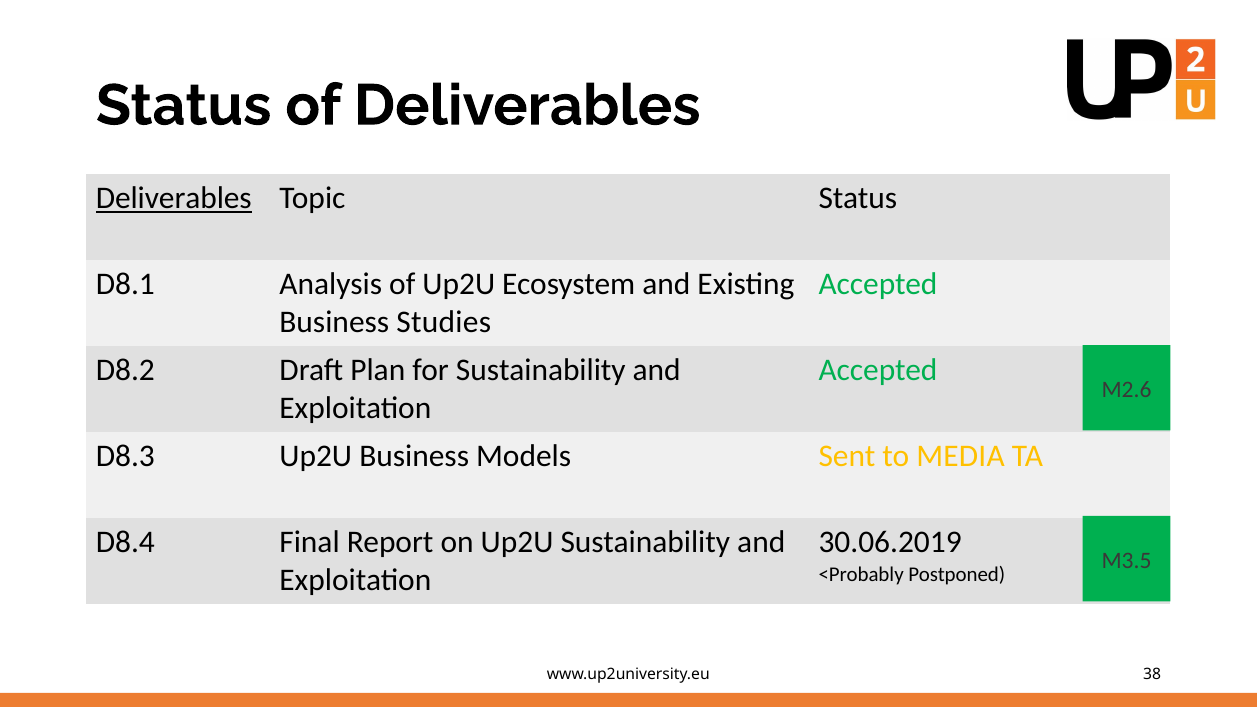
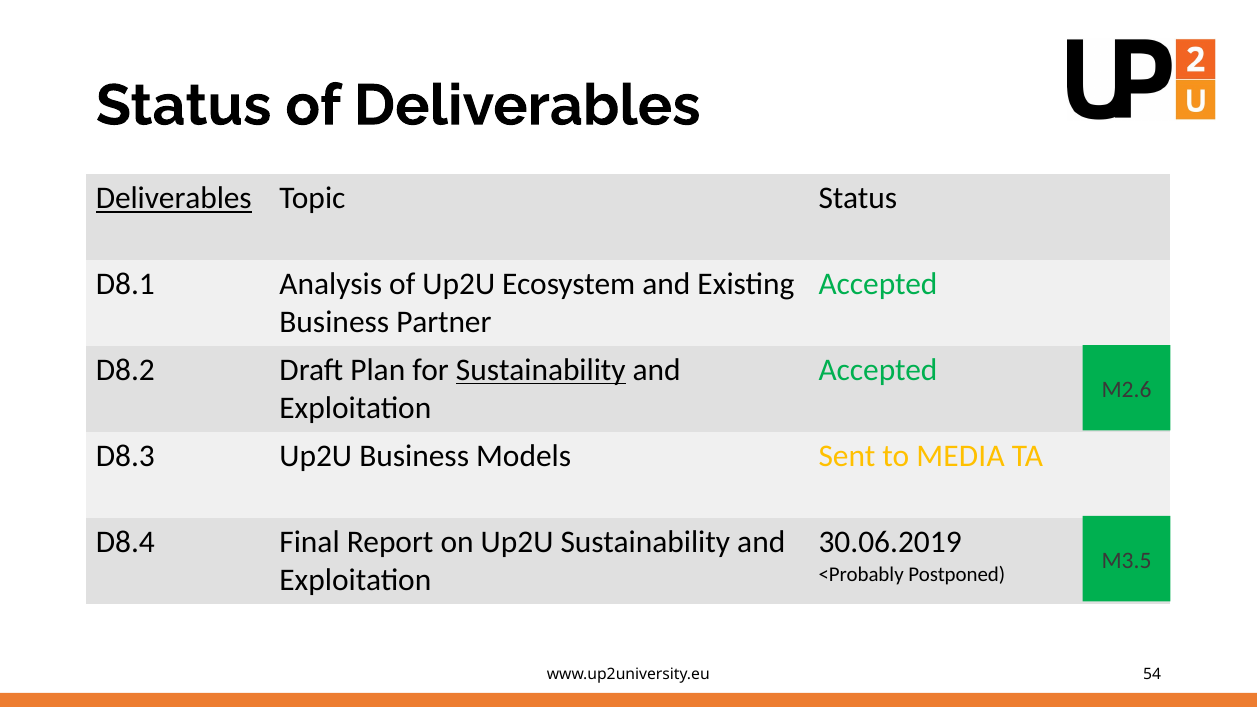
Studies: Studies -> Partner (444, 322)
Sustainability underline: none -> present (541, 370)
38: 38 -> 54 (1152, 674)
